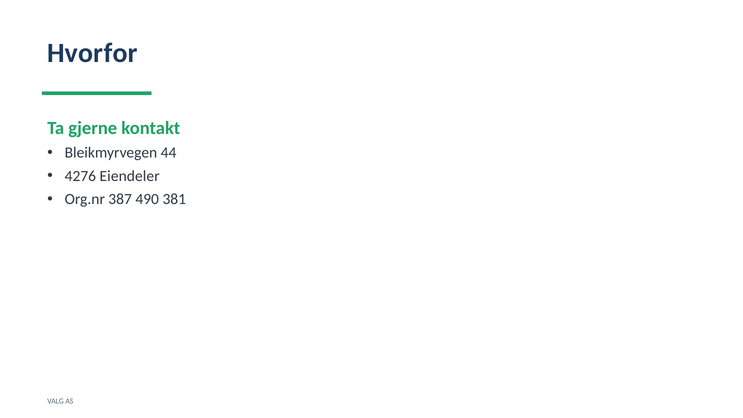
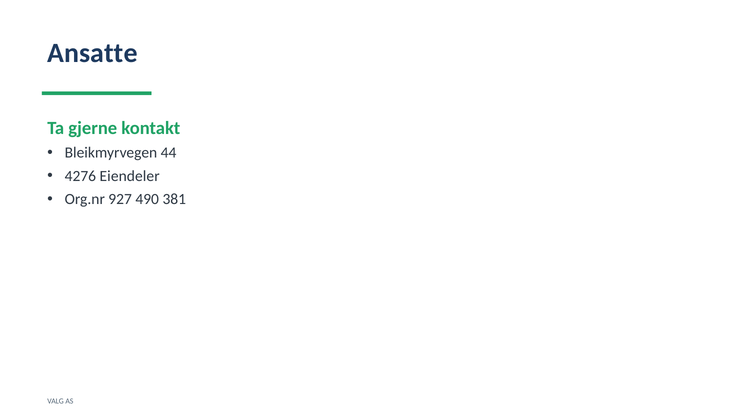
Hvorfor: Hvorfor -> Ansatte (92, 53)
387: 387 -> 927 (120, 199)
